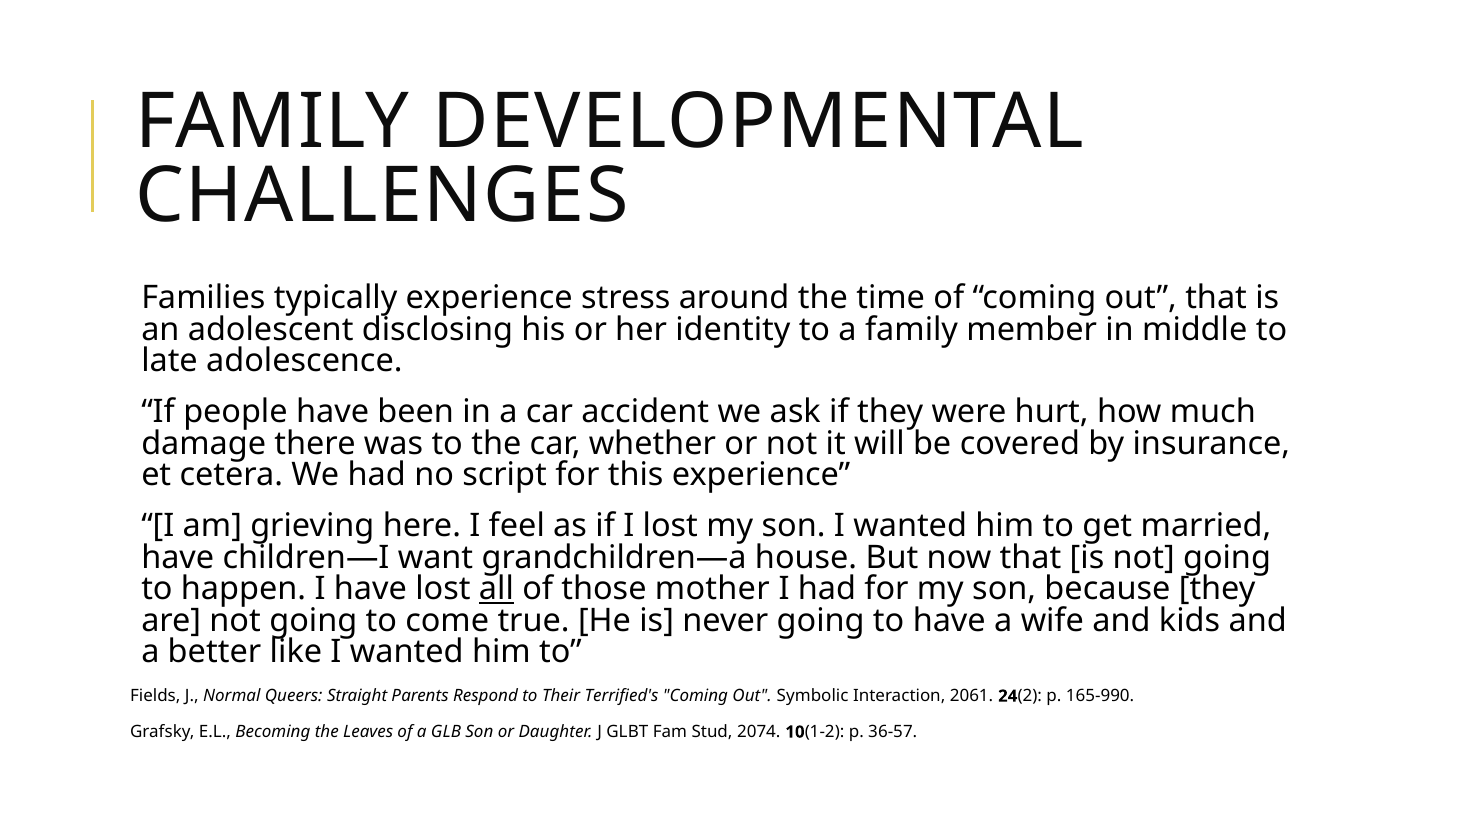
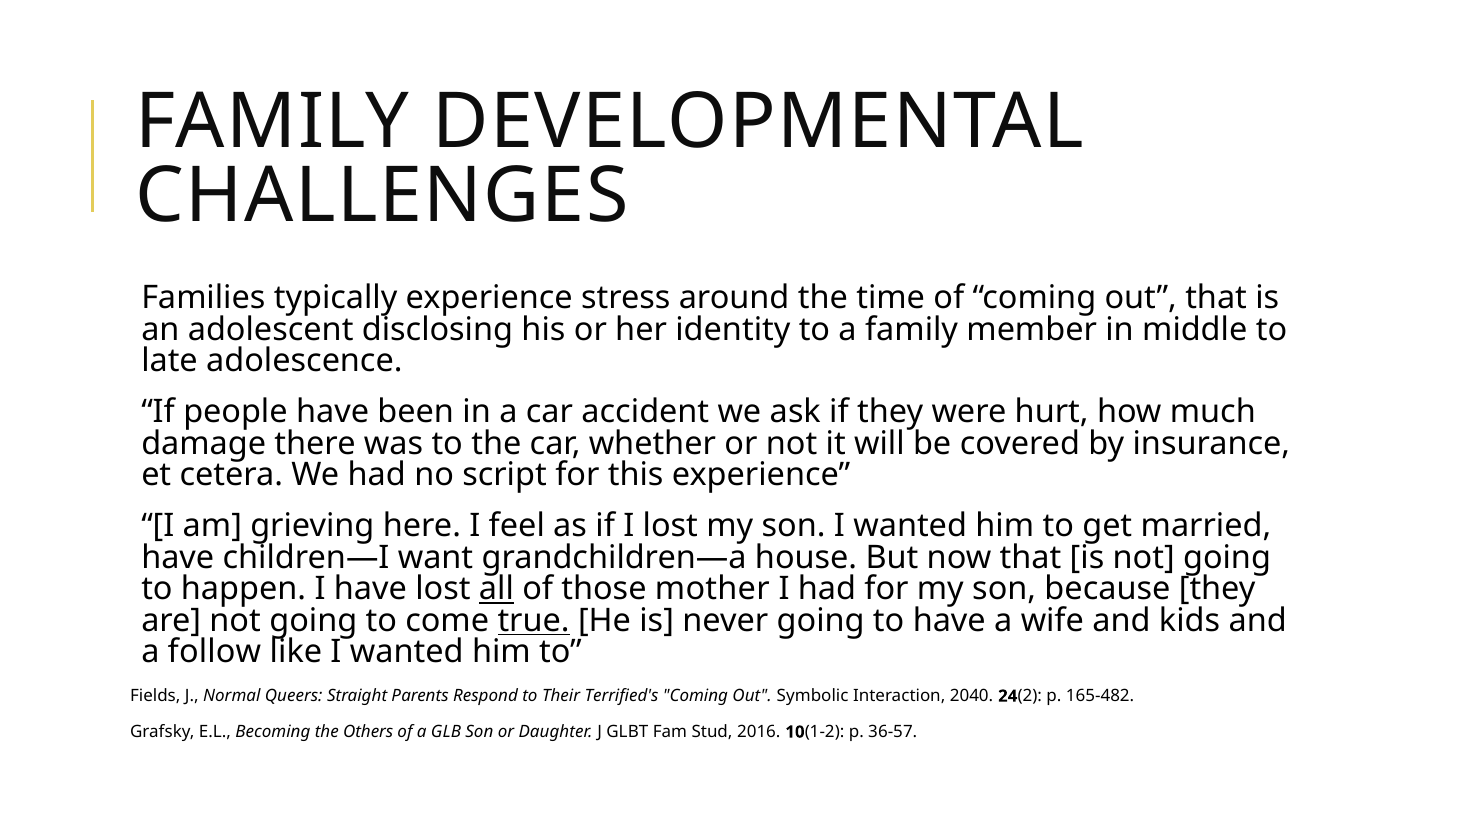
true underline: none -> present (534, 621)
better: better -> follow (214, 652)
2061: 2061 -> 2040 (972, 696)
165-990: 165-990 -> 165-482 (1100, 696)
Leaves: Leaves -> Others (368, 732)
2074: 2074 -> 2016 (759, 732)
